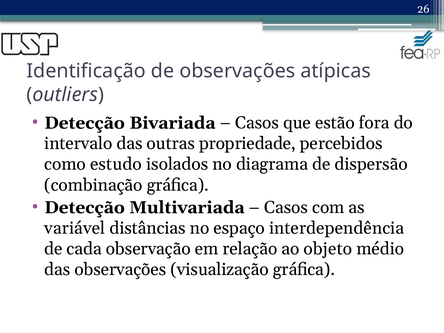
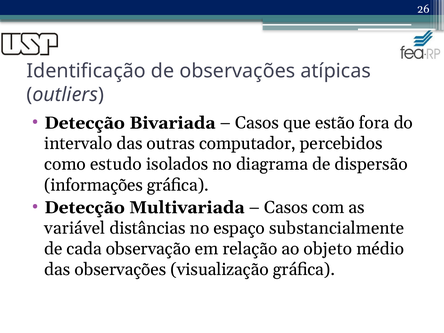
propriedade: propriedade -> computador (247, 144)
combinação: combinação -> informações (94, 185)
interdependência: interdependência -> substancialmente (337, 228)
